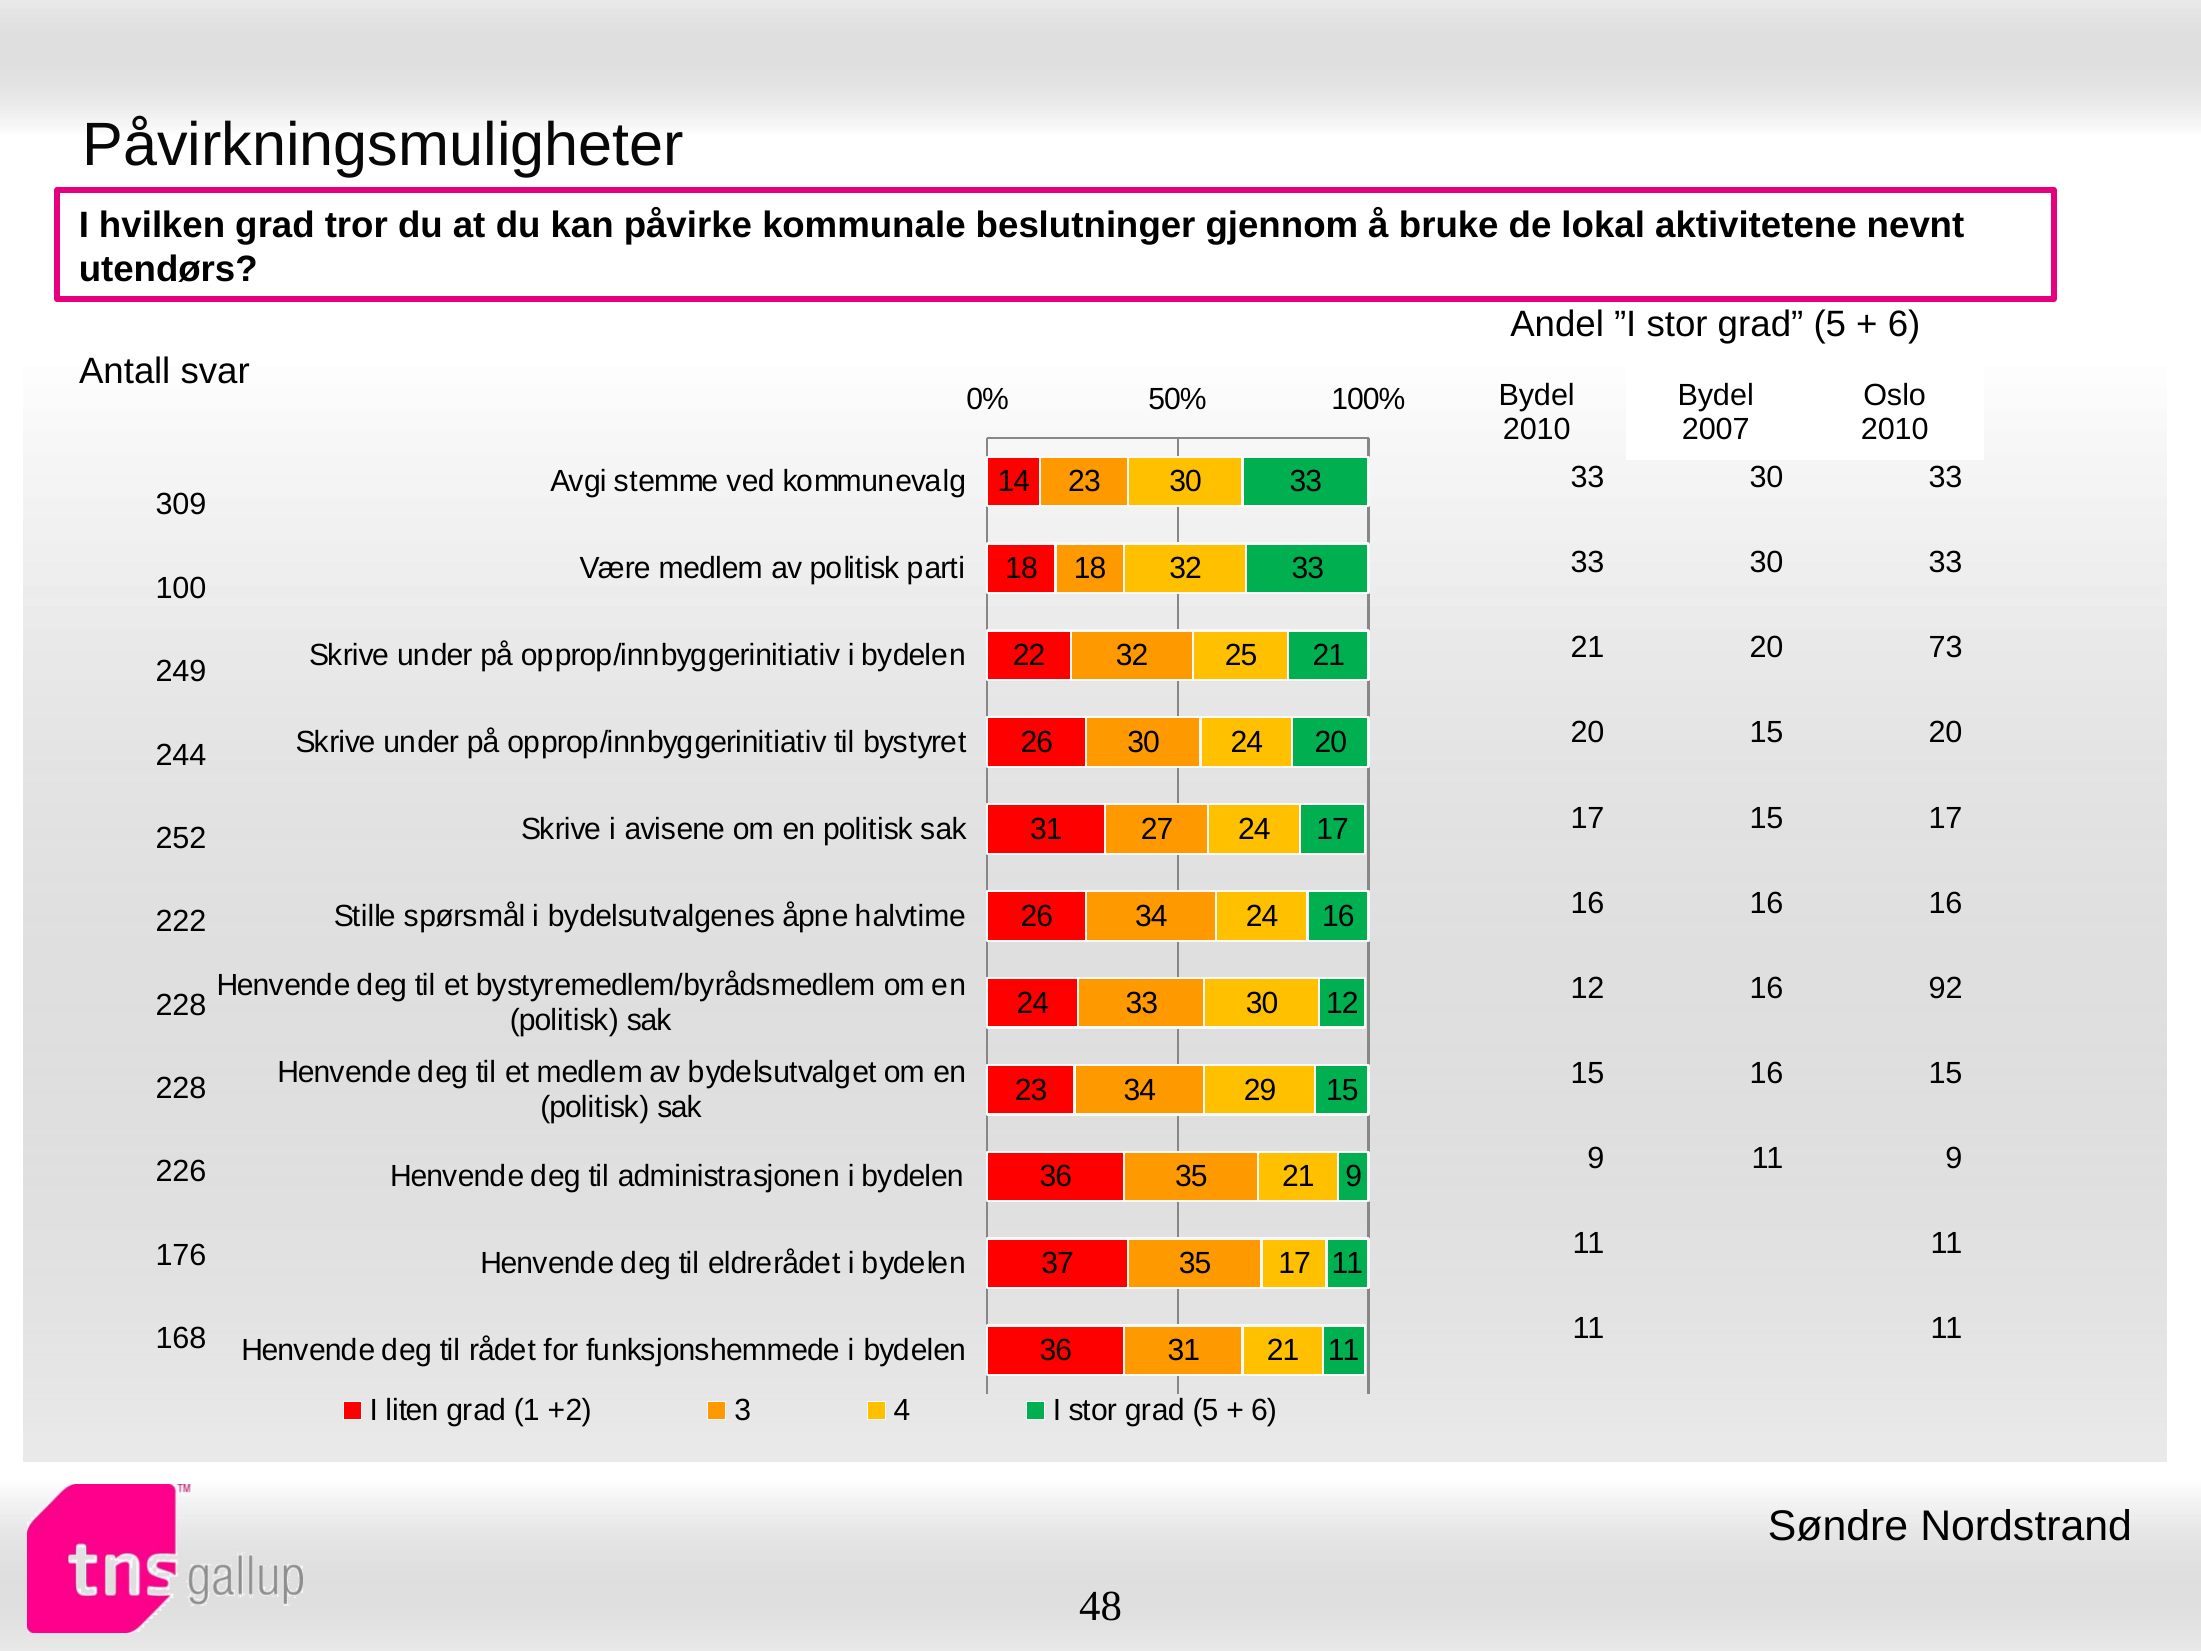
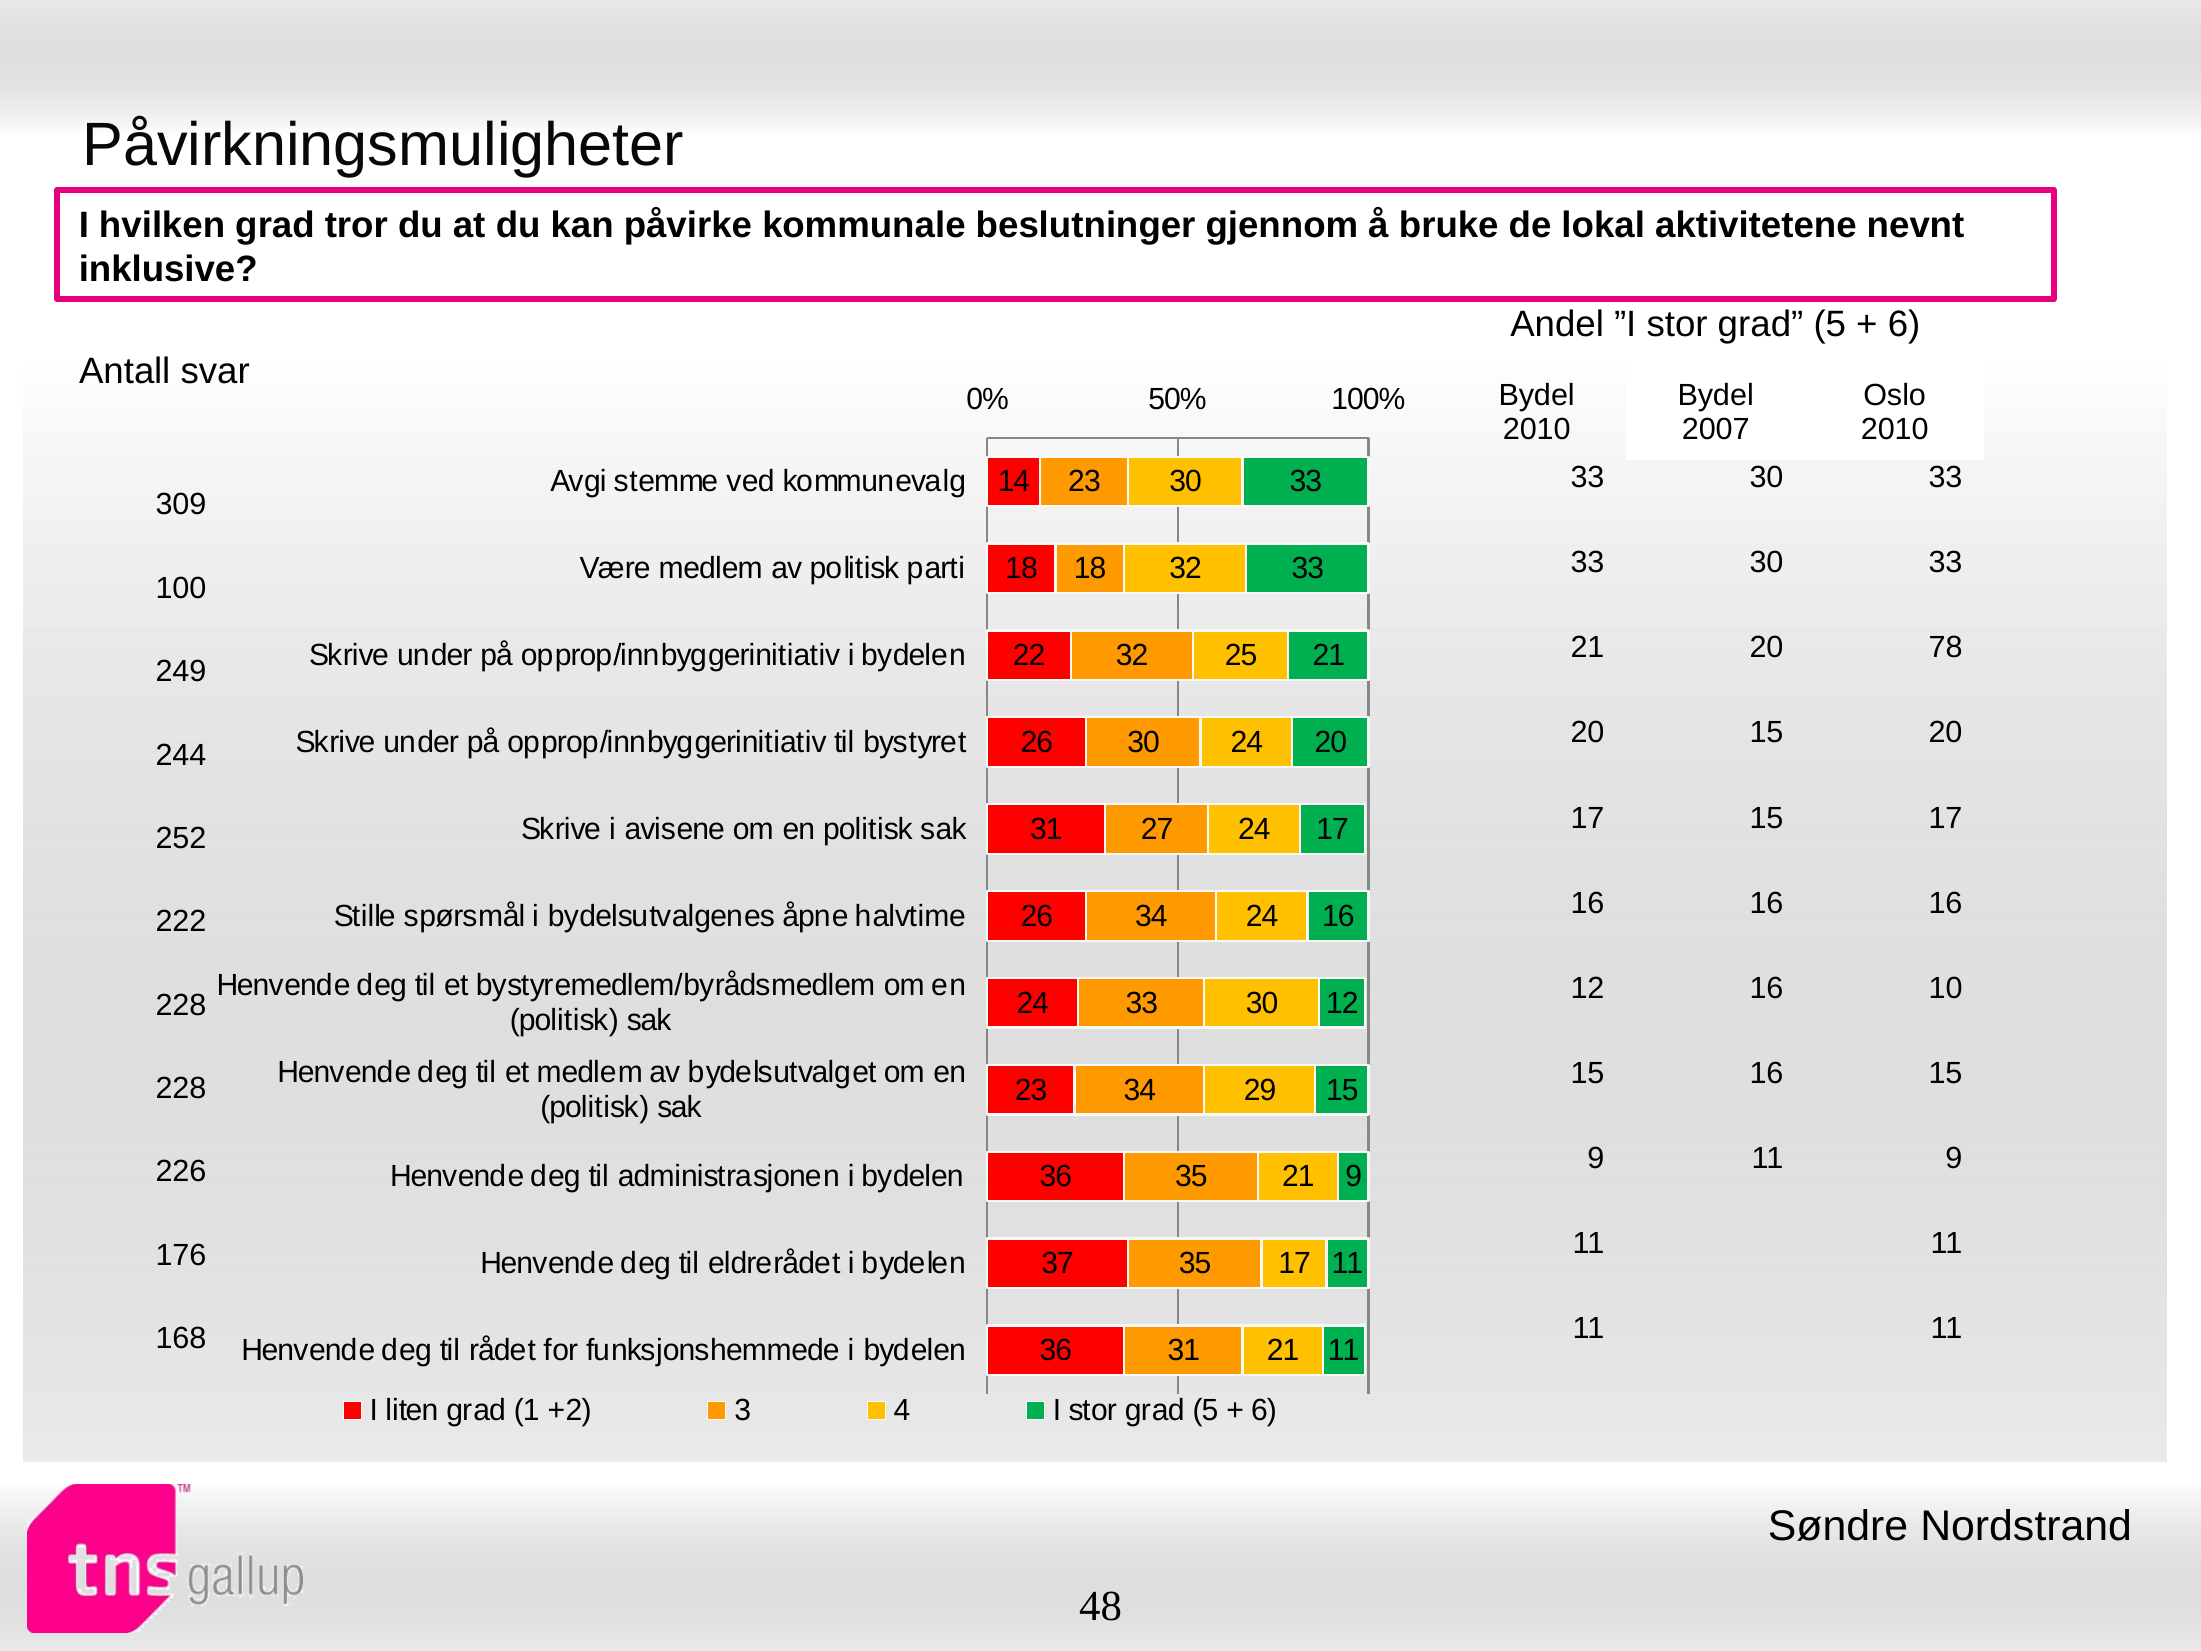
utendørs: utendørs -> inklusive (168, 269)
73: 73 -> 78 (1946, 648)
92: 92 -> 10 (1946, 988)
